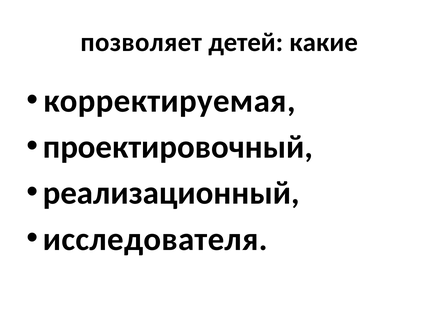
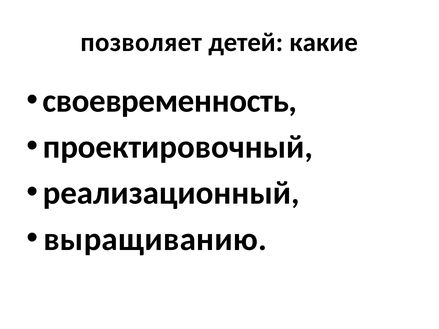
корректируемая: корректируемая -> своевременность (170, 101)
исследователя: исследователя -> выращиванию (155, 239)
